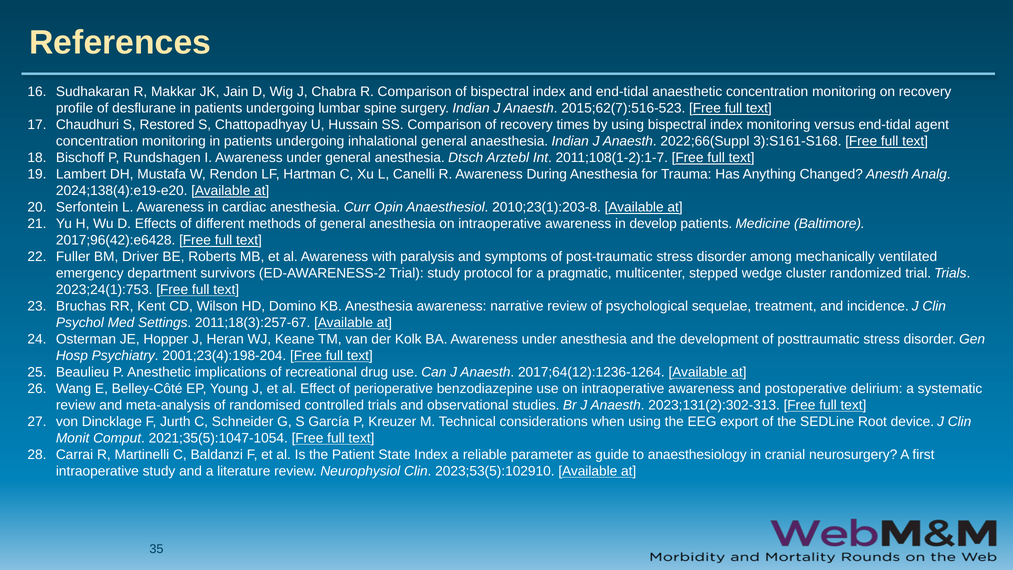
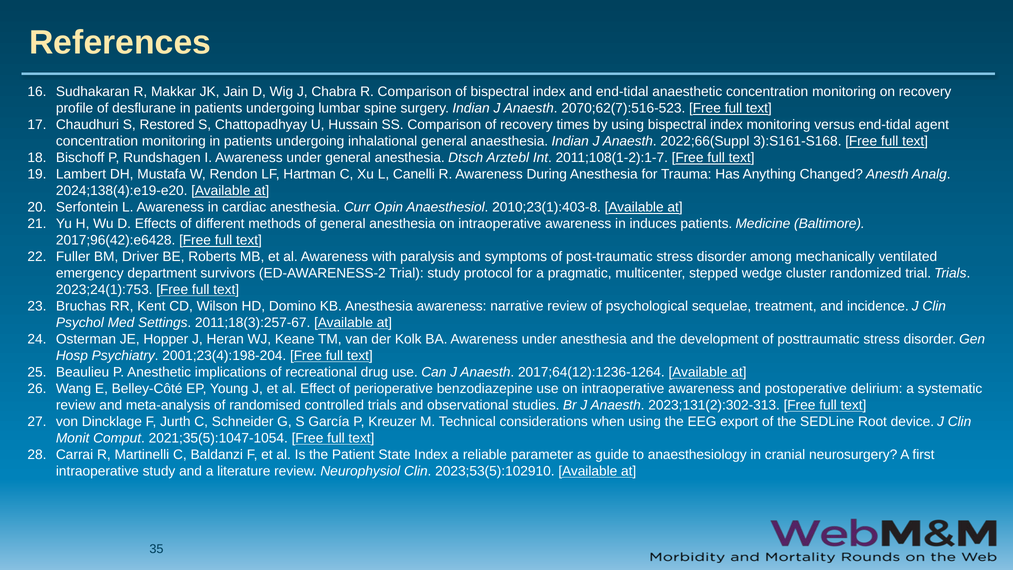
2015;62(7):516-523: 2015;62(7):516-523 -> 2070;62(7):516-523 (623, 108)
2010;23(1):203-8: 2010;23(1):203-8 -> 2010;23(1):403-8 (547, 207)
develop: develop -> induces (653, 224)
